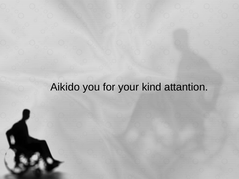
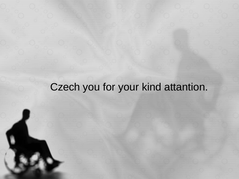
Aikido: Aikido -> Czech (65, 87)
